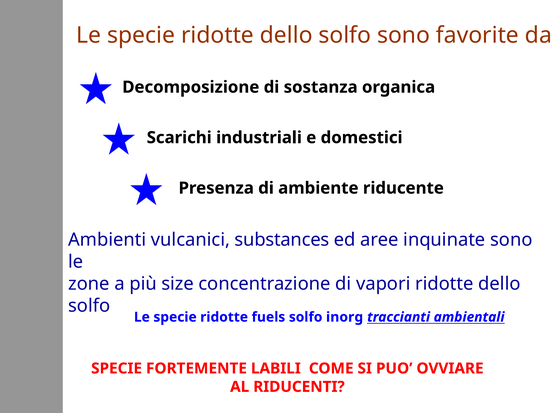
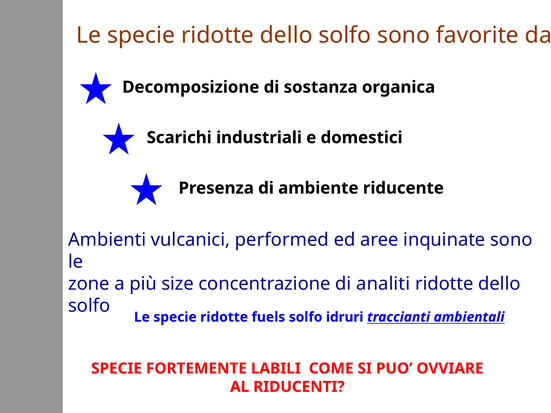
substances: substances -> performed (282, 240)
vapori: vapori -> analiti (383, 284)
inorg: inorg -> idruri (345, 317)
